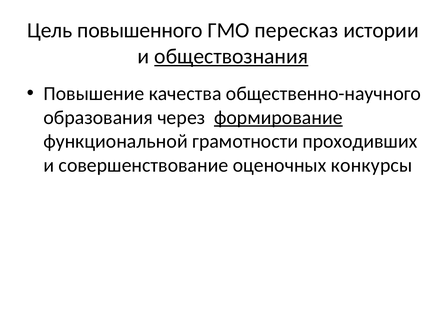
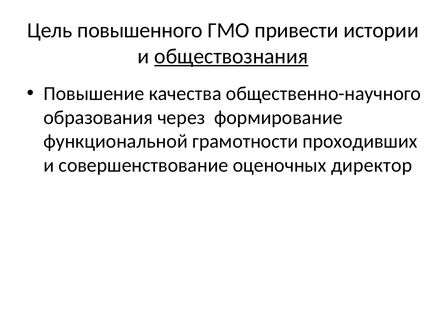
пересказ: пересказ -> привести (297, 30)
формирование underline: present -> none (278, 117)
конкурсы: конкурсы -> директор (372, 165)
